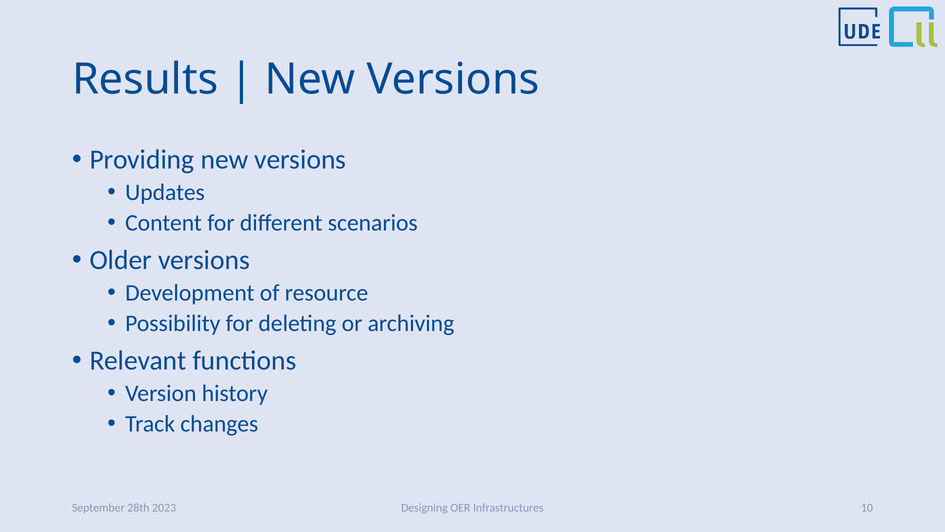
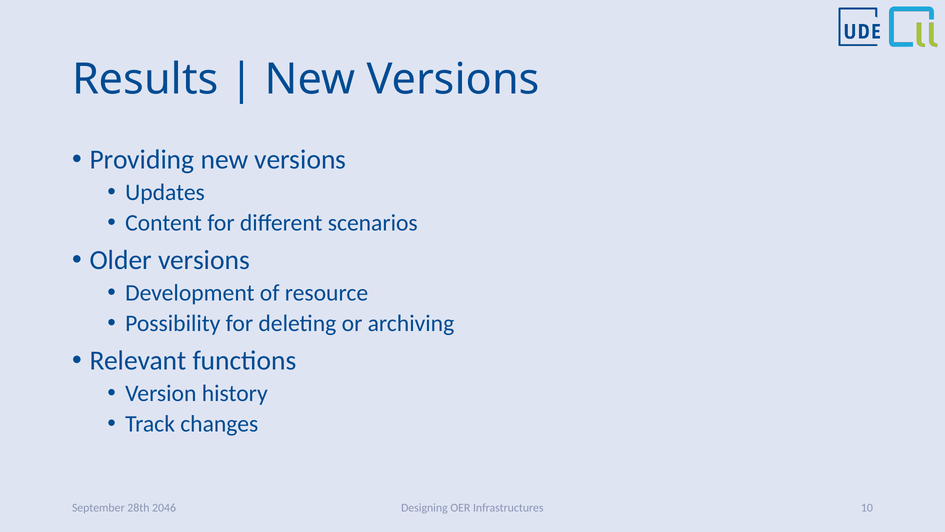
2023: 2023 -> 2046 (164, 508)
